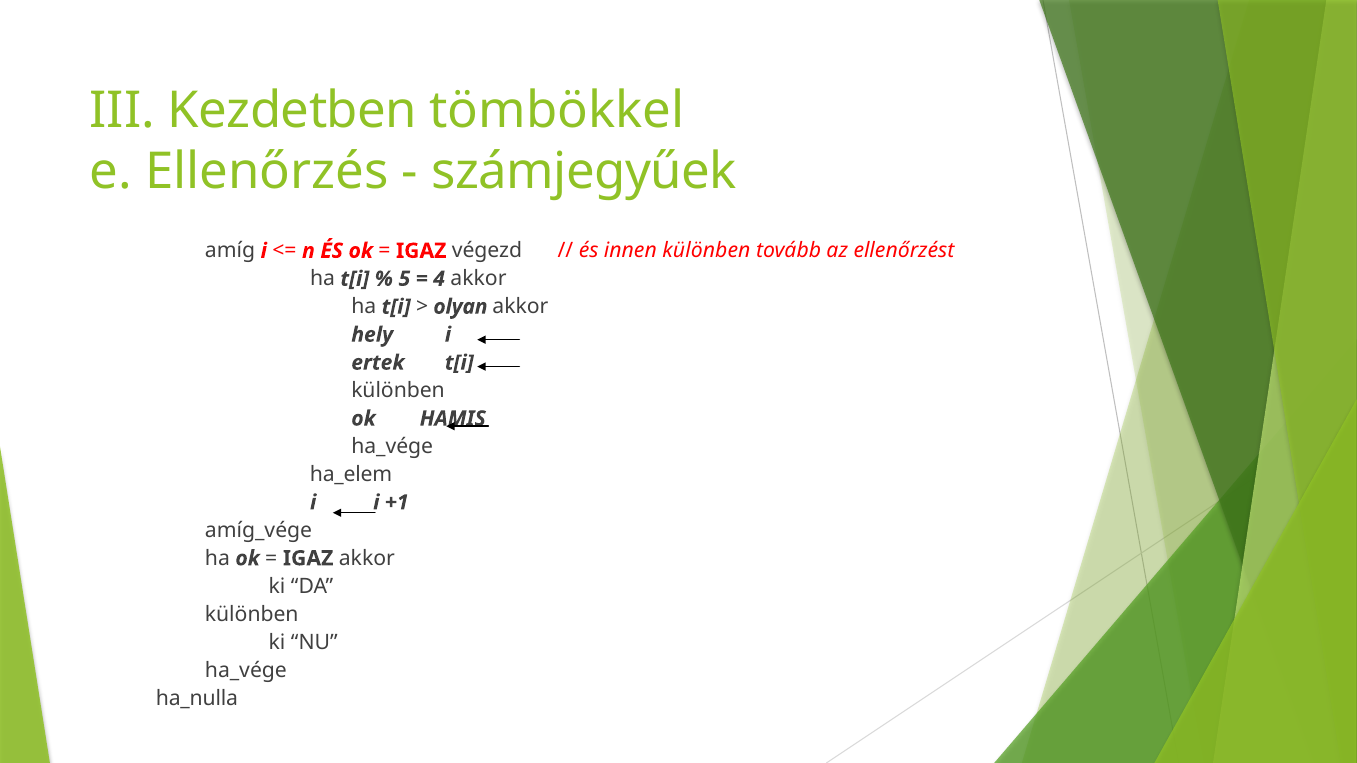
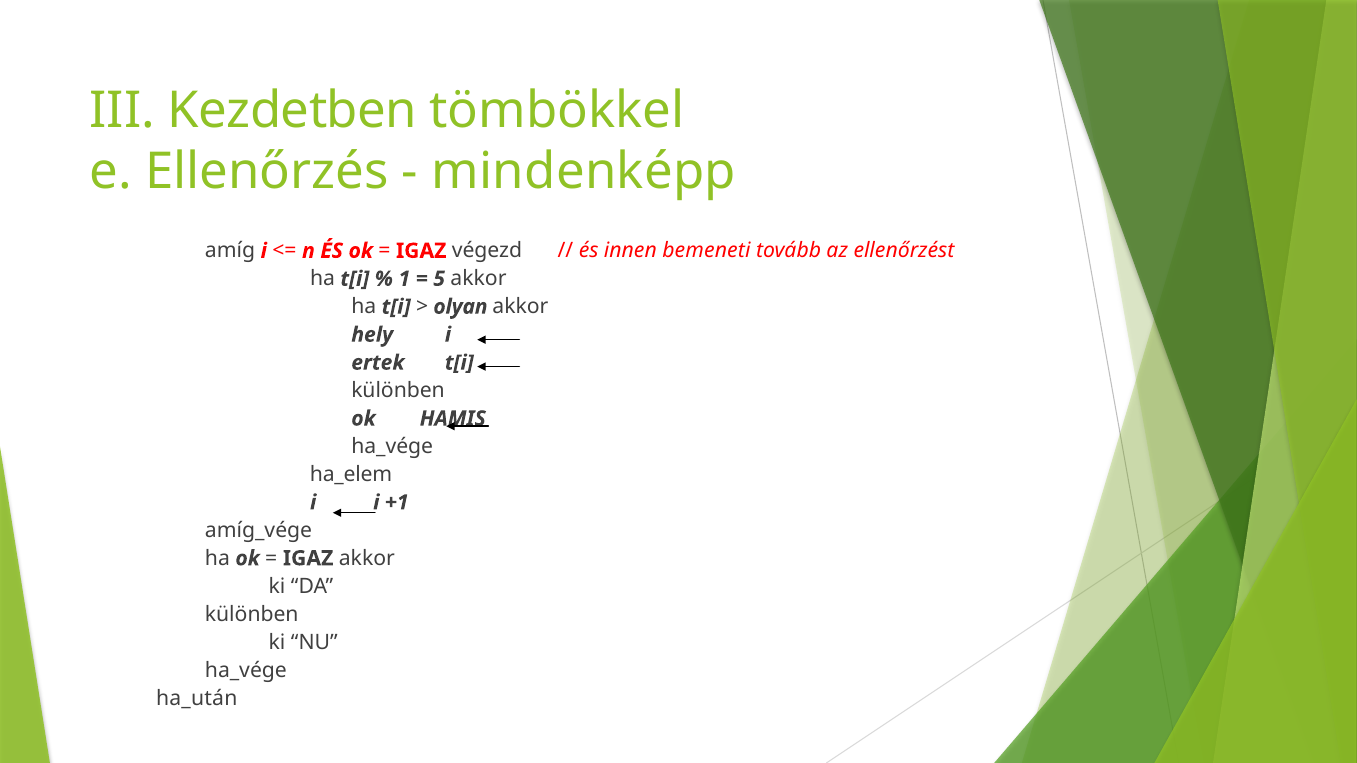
számjegyűek: számjegyűek -> mindenképp (584, 172)
innen különben: különben -> bemeneti (706, 251)
5: 5 -> 1 (404, 279)
4: 4 -> 5 (439, 279)
ha_nulla: ha_nulla -> ha_után (197, 698)
